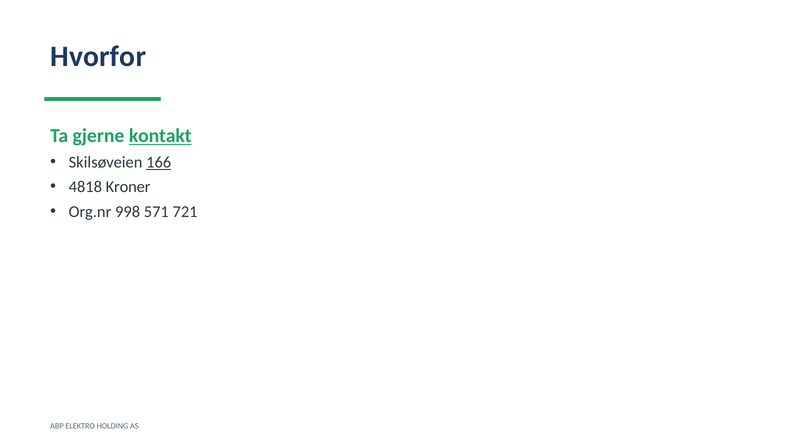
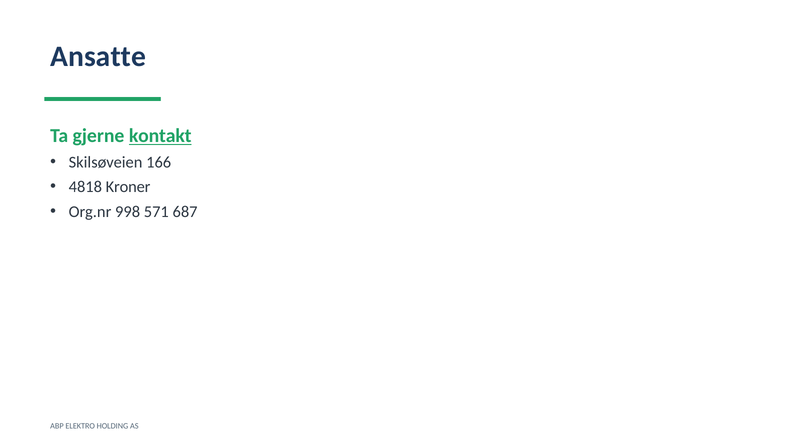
Hvorfor: Hvorfor -> Ansatte (98, 56)
166 underline: present -> none (159, 162)
721: 721 -> 687 (185, 212)
